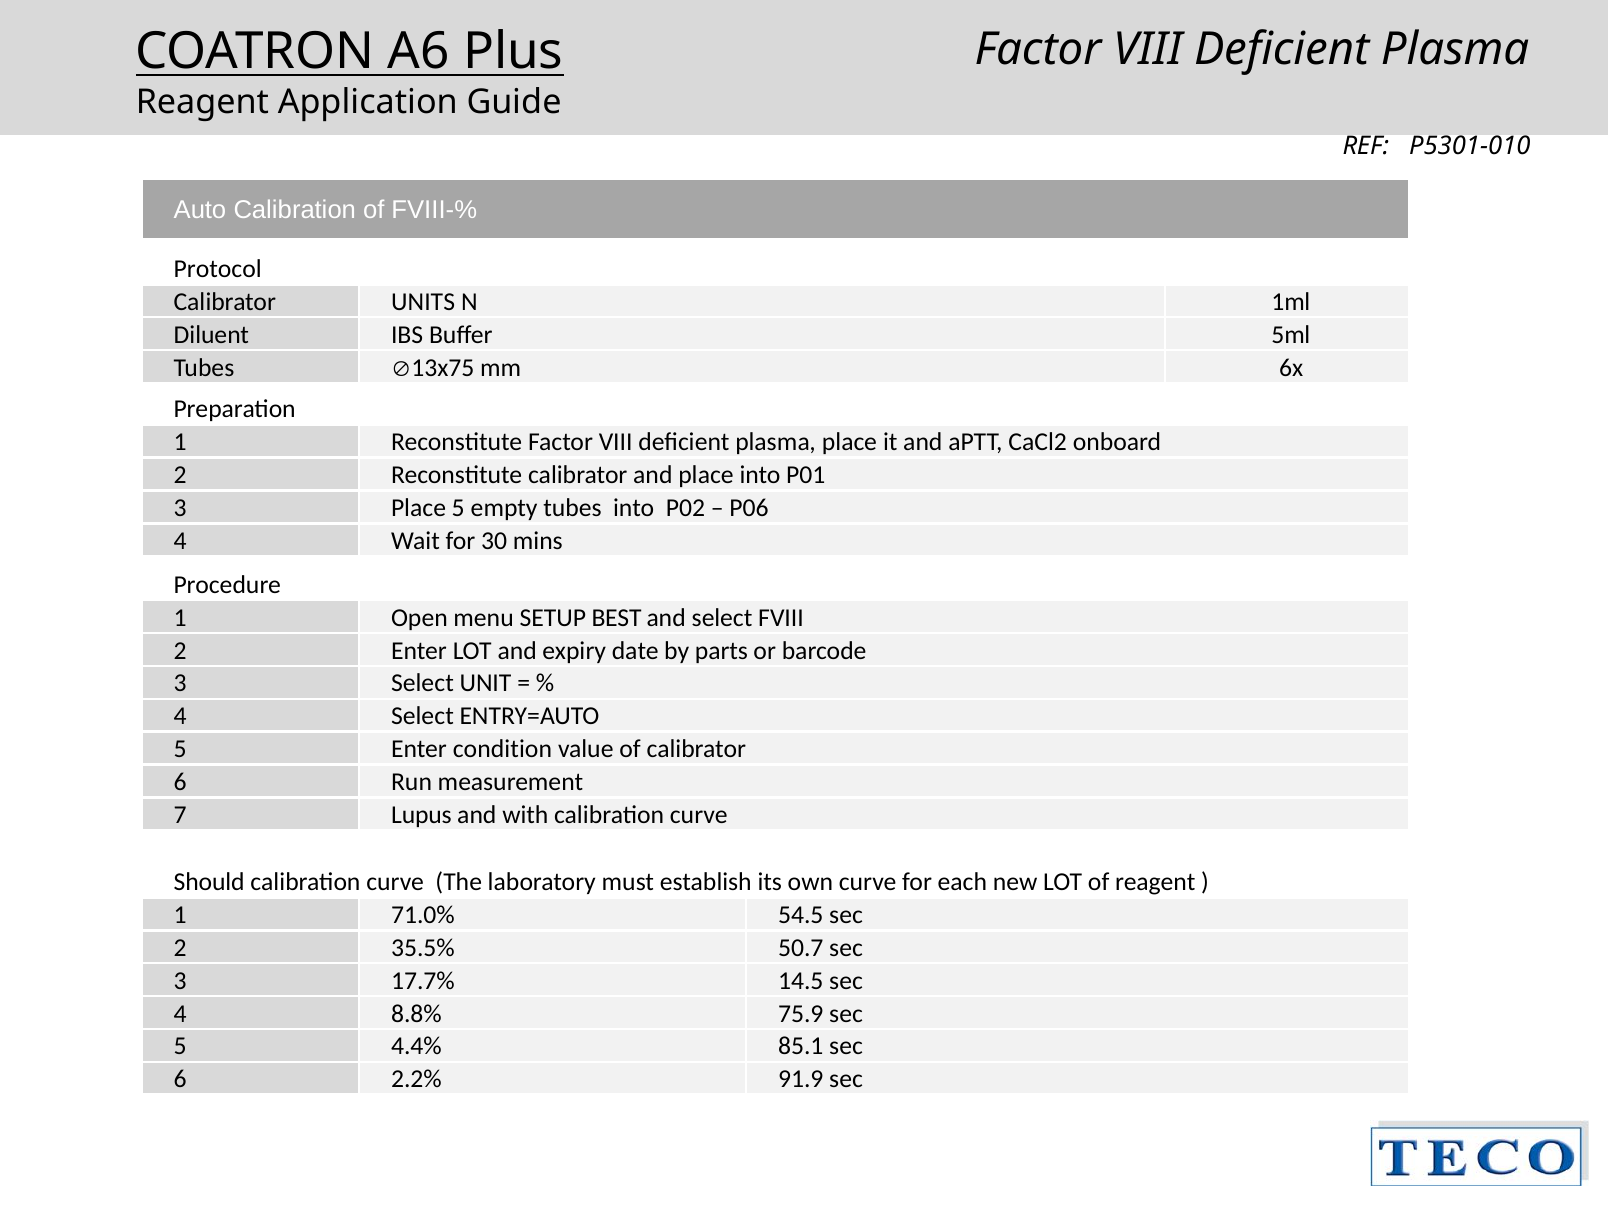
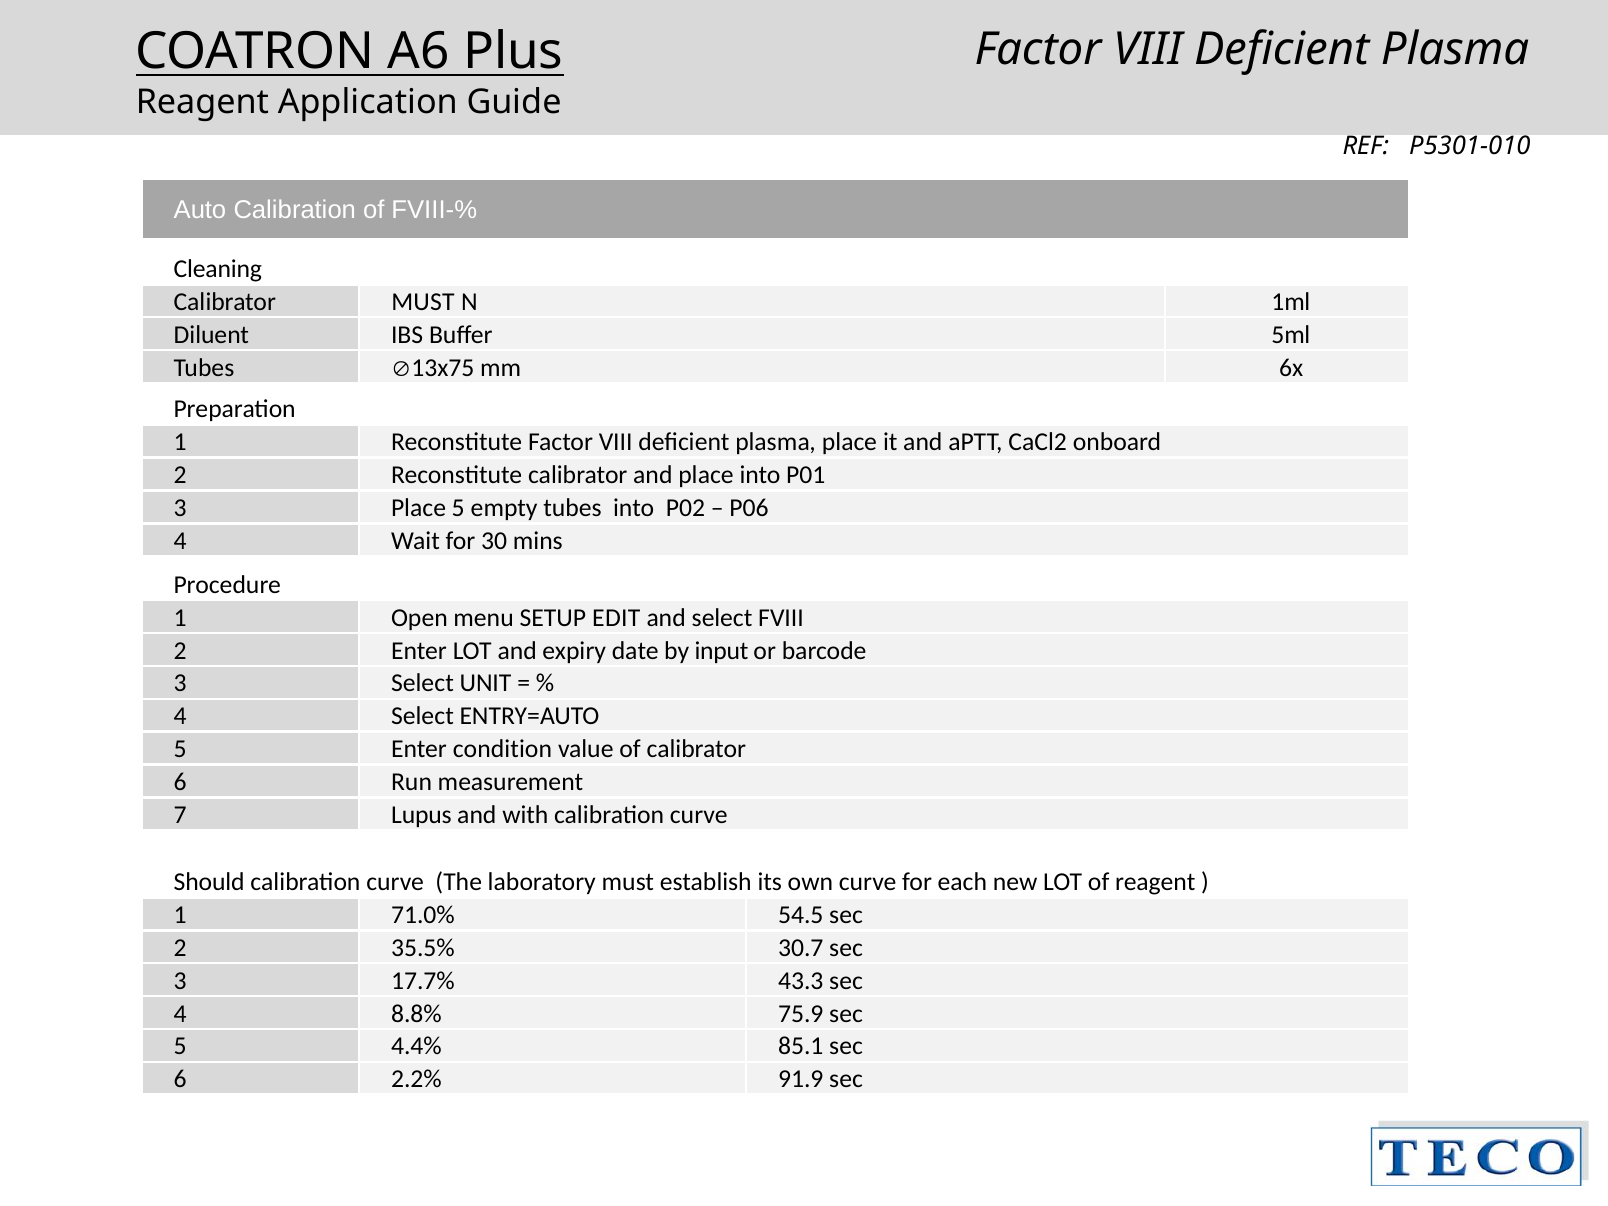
Protocol: Protocol -> Cleaning (218, 269)
Calibrator UNITS: UNITS -> MUST (423, 302)
BEST: BEST -> EDIT (616, 618)
parts: parts -> input (722, 651)
50.7: 50.7 -> 30.7 (801, 948)
14.5: 14.5 -> 43.3 (801, 981)
